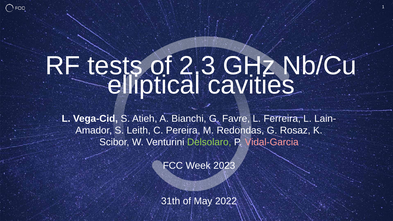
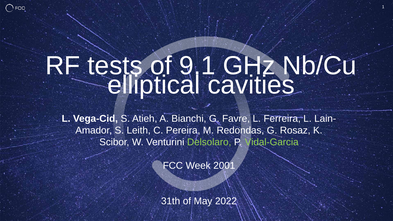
2.3: 2.3 -> 9.1 (197, 66)
Vidal-Garcia colour: pink -> light green (272, 142)
2023: 2023 -> 2001 (224, 166)
